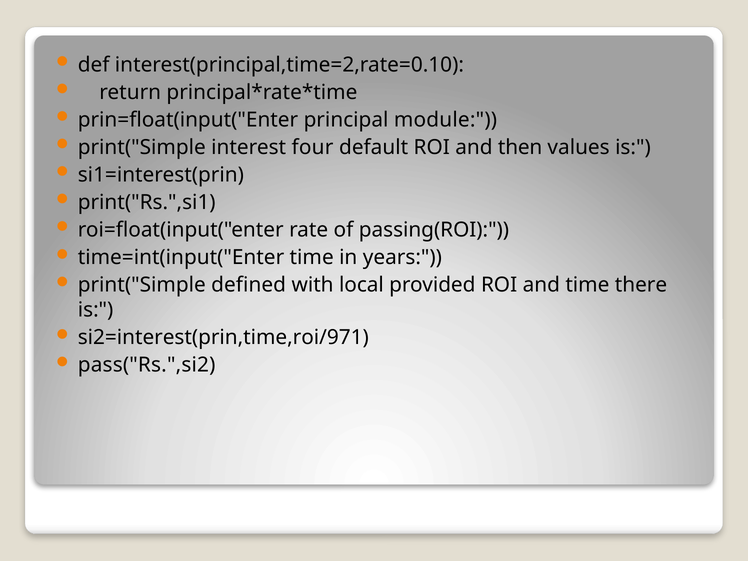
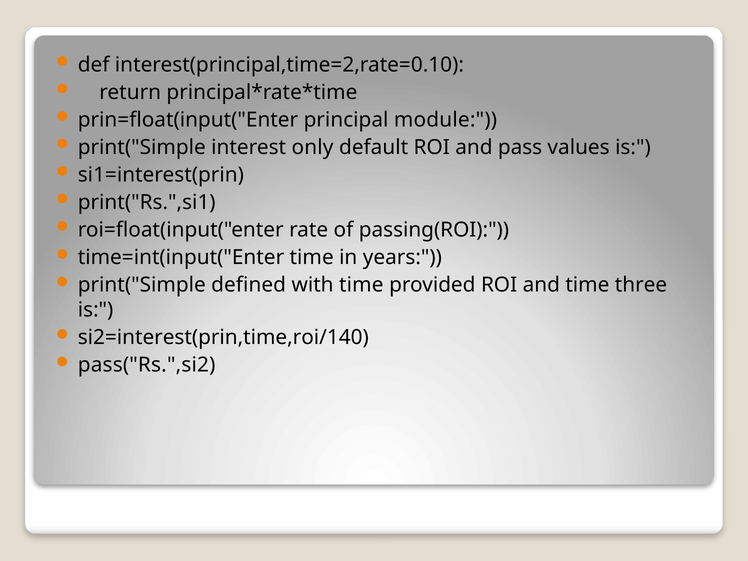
four: four -> only (312, 147)
then: then -> pass (520, 147)
with local: local -> time (361, 285)
there: there -> three (641, 285)
si2=interest(prin,time,roi/971: si2=interest(prin,time,roi/971 -> si2=interest(prin,time,roi/140 (223, 338)
